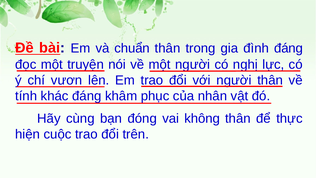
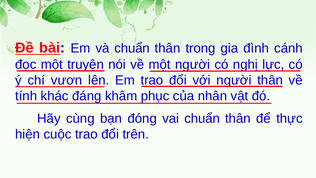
đình đáng: đáng -> cánh (288, 48)
vai không: không -> chuẩn (202, 118)
